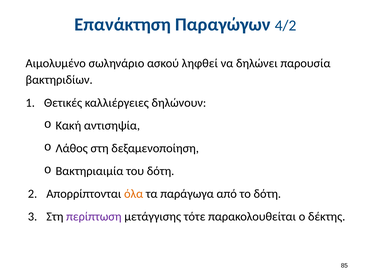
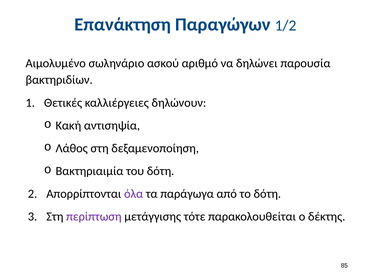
4/2: 4/2 -> 1/2 (286, 25)
ληφθεί: ληφθεί -> αριθμό (200, 63)
όλα colour: orange -> purple (134, 193)
